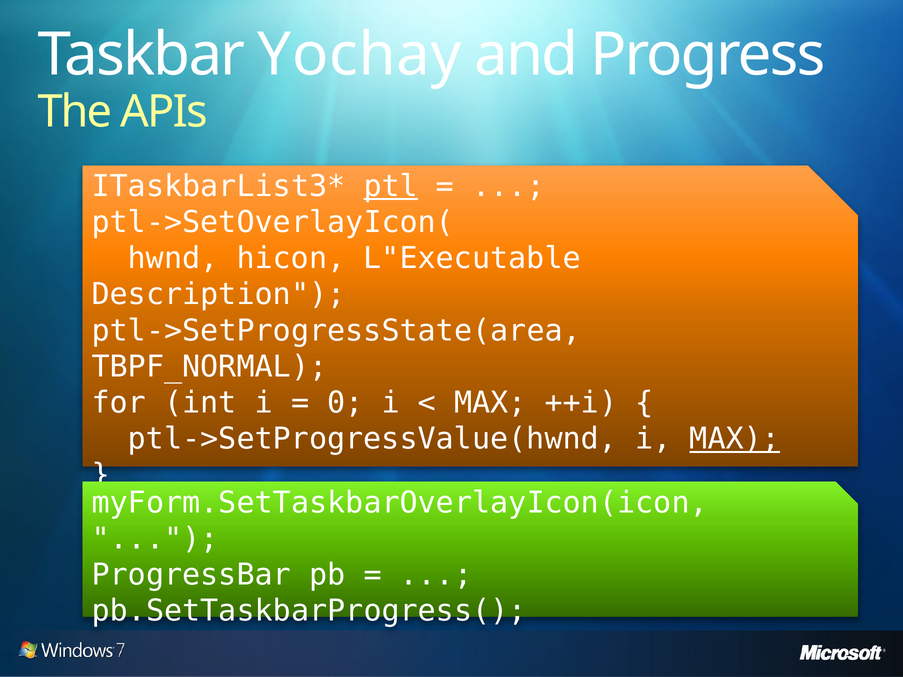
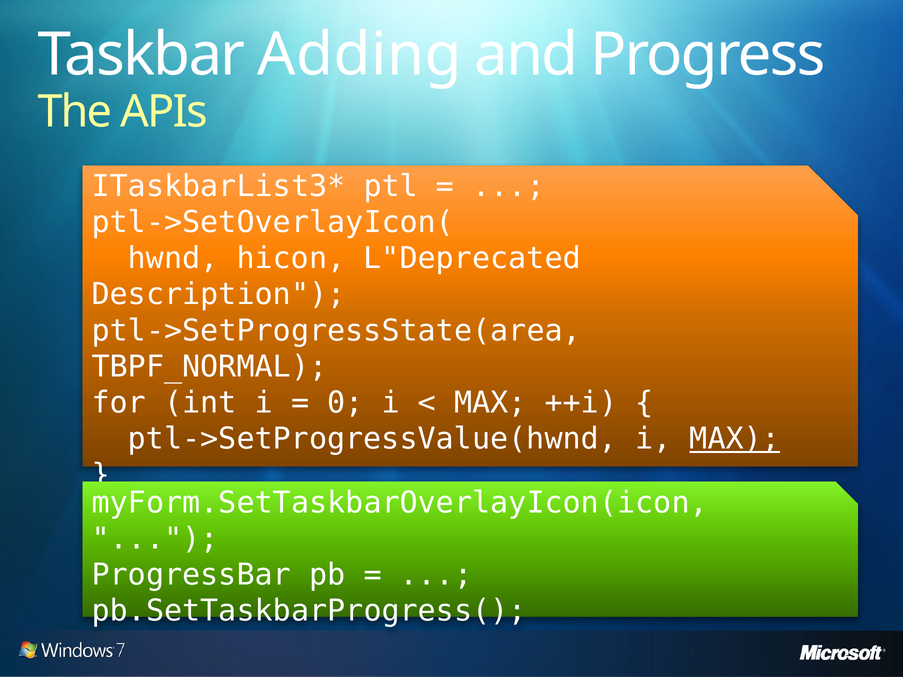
Yochay: Yochay -> Adding (359, 55)
ptl underline: present -> none (391, 186)
L"Executable: L"Executable -> L"Deprecated (472, 258)
